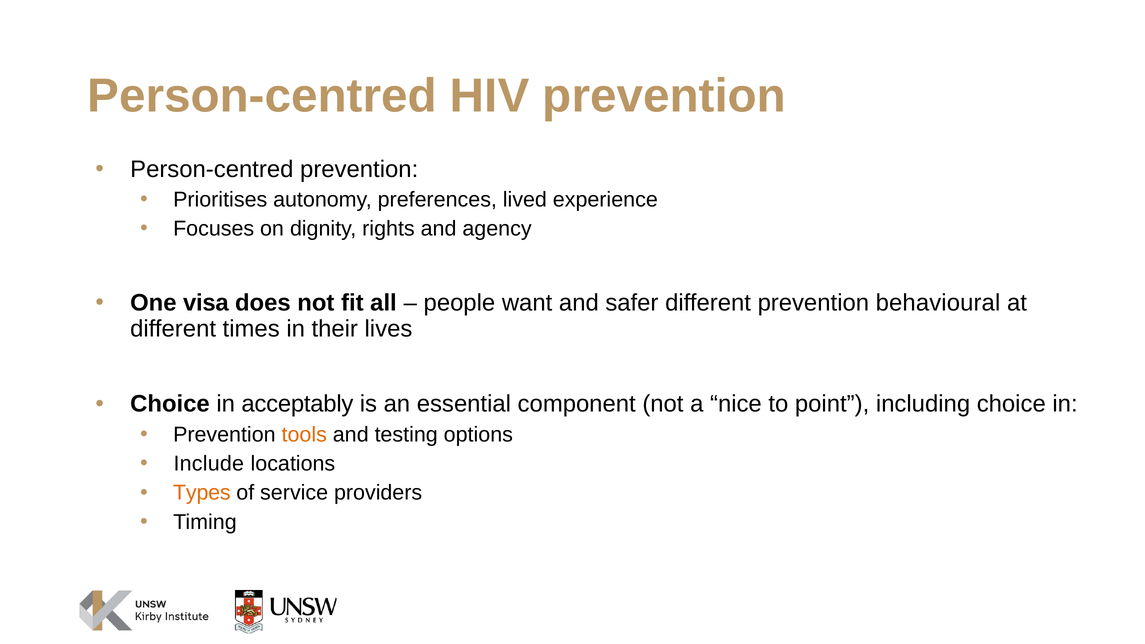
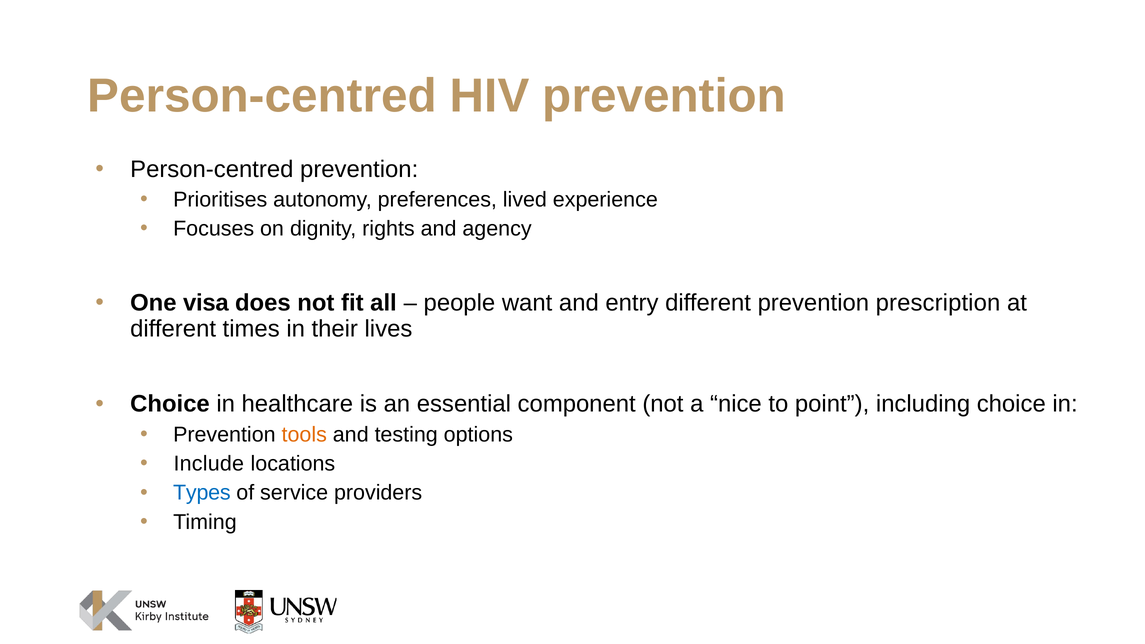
safer: safer -> entry (632, 303)
behavioural: behavioural -> prescription (938, 303)
acceptably: acceptably -> healthcare (297, 404)
Types colour: orange -> blue (202, 493)
